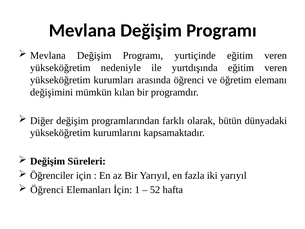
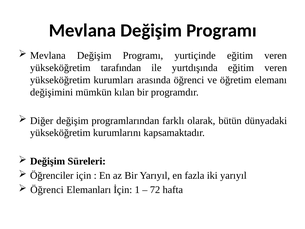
nedeniyle: nedeniyle -> tarafından (121, 68)
52: 52 -> 72 (155, 190)
